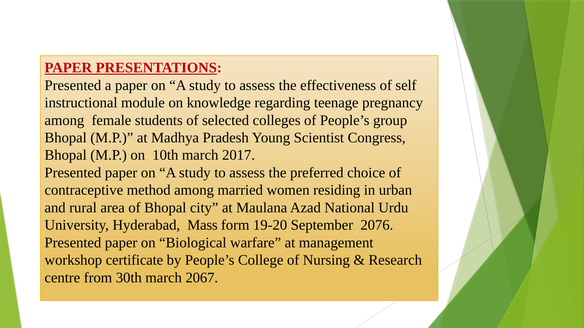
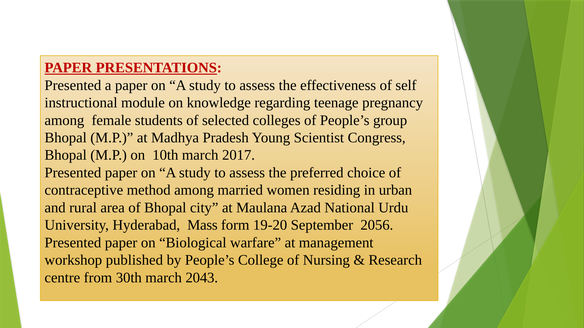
2076: 2076 -> 2056 (377, 225)
certificate: certificate -> published (134, 261)
2067: 2067 -> 2043 (202, 278)
